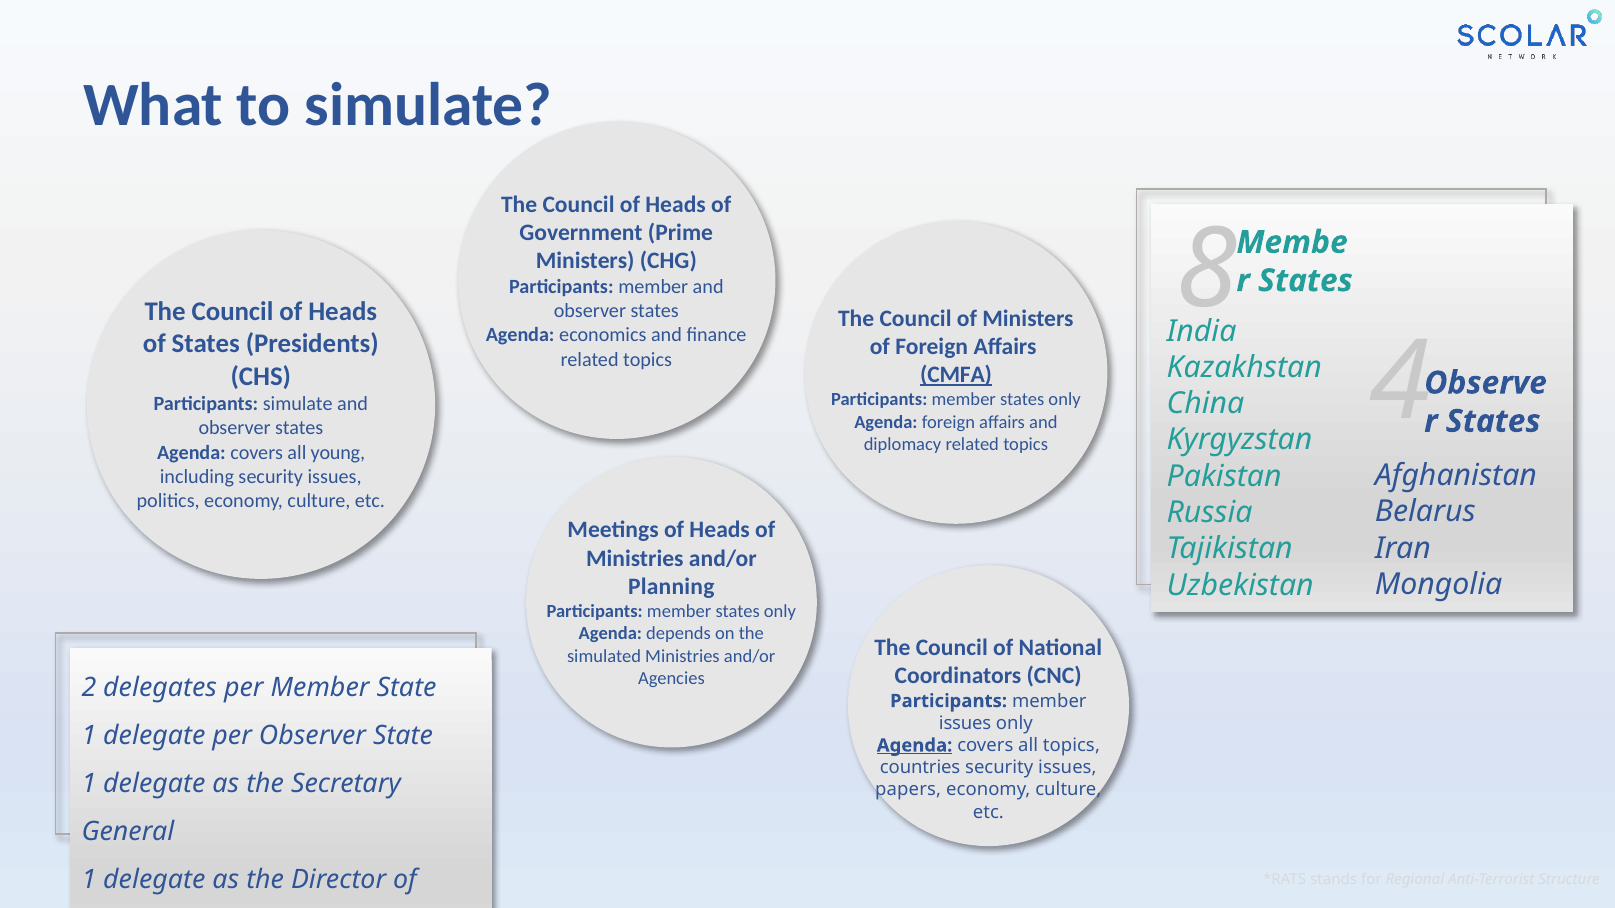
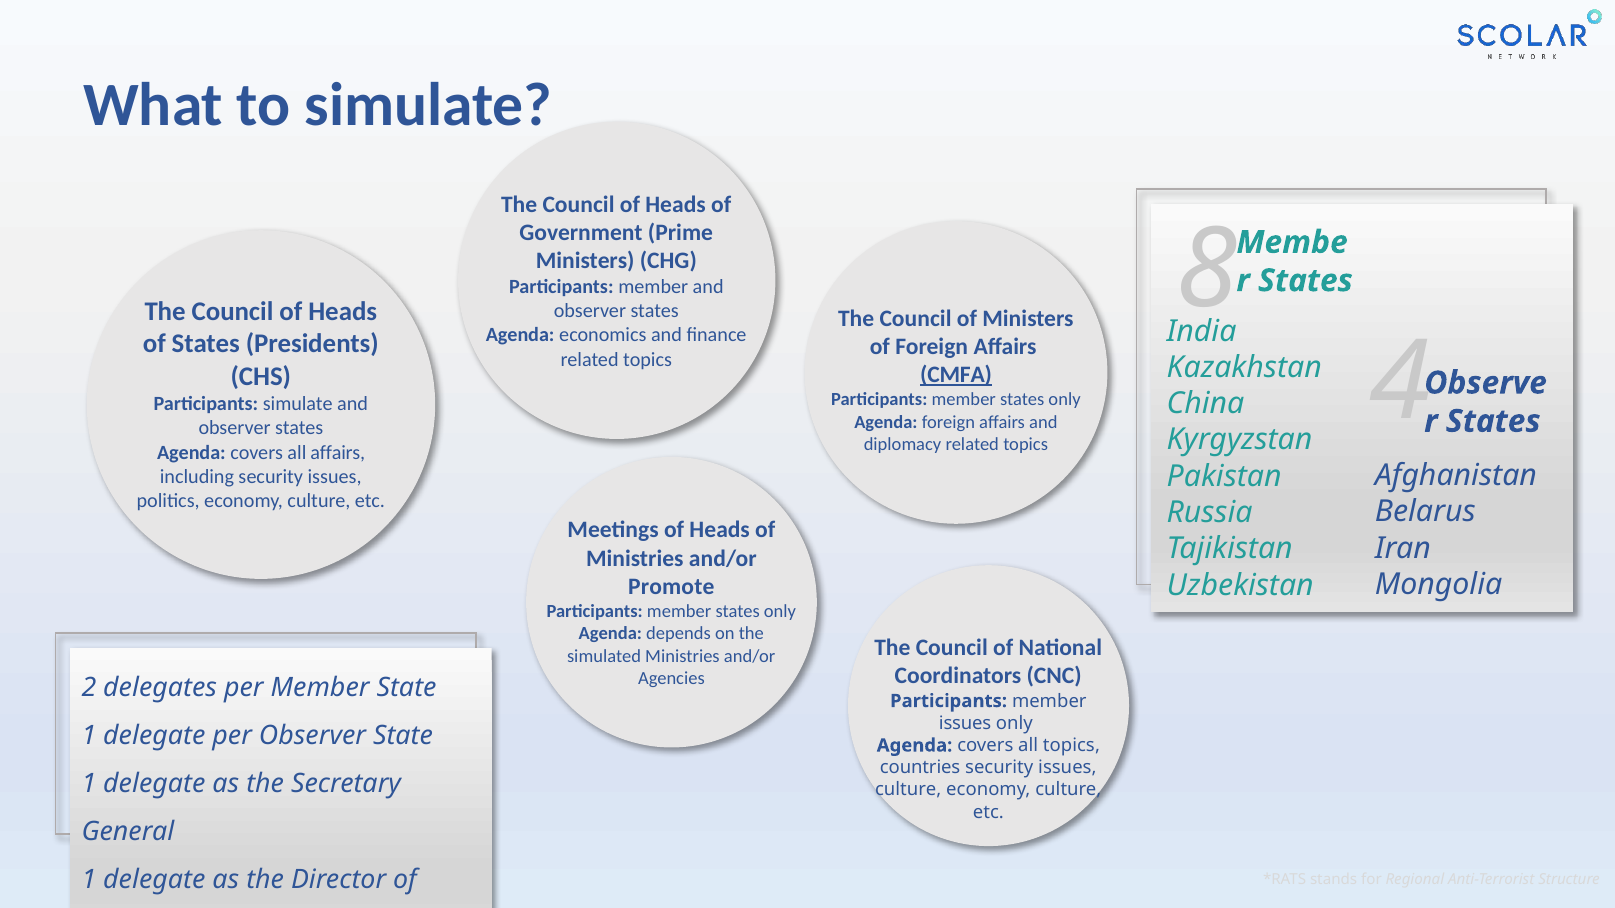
all young: young -> affairs (338, 453)
Planning: Planning -> Promote (671, 587)
Agenda underline: present -> none (915, 746)
papers: papers -> culture (908, 790)
